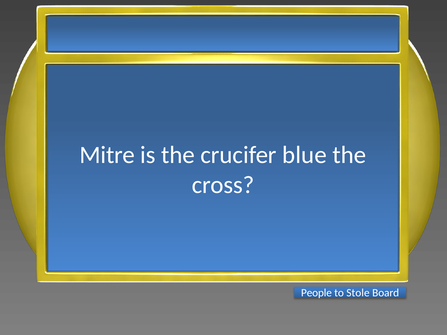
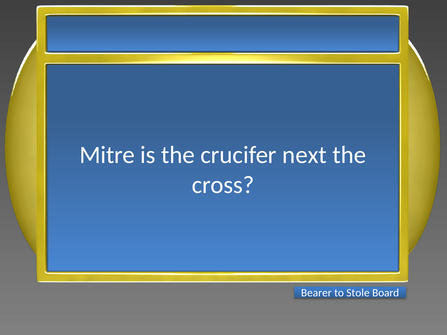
blue: blue -> next (305, 155)
People: People -> Bearer (316, 293)
